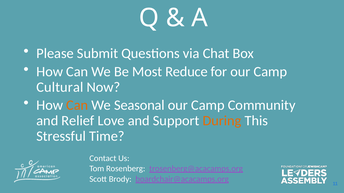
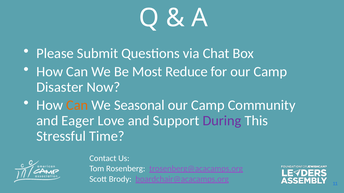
Cultural: Cultural -> Disaster (60, 87)
Relief: Relief -> Eager (78, 121)
During colour: orange -> purple (222, 121)
